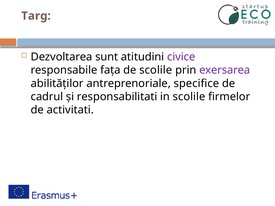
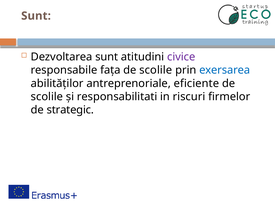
Targ: Targ -> Sunt (36, 16)
exersarea colour: purple -> blue (225, 70)
specifice: specifice -> eficiente (196, 83)
cadrul: cadrul -> scolile (47, 97)
in scolile: scolile -> riscuri (189, 97)
activitati: activitati -> strategic (70, 110)
